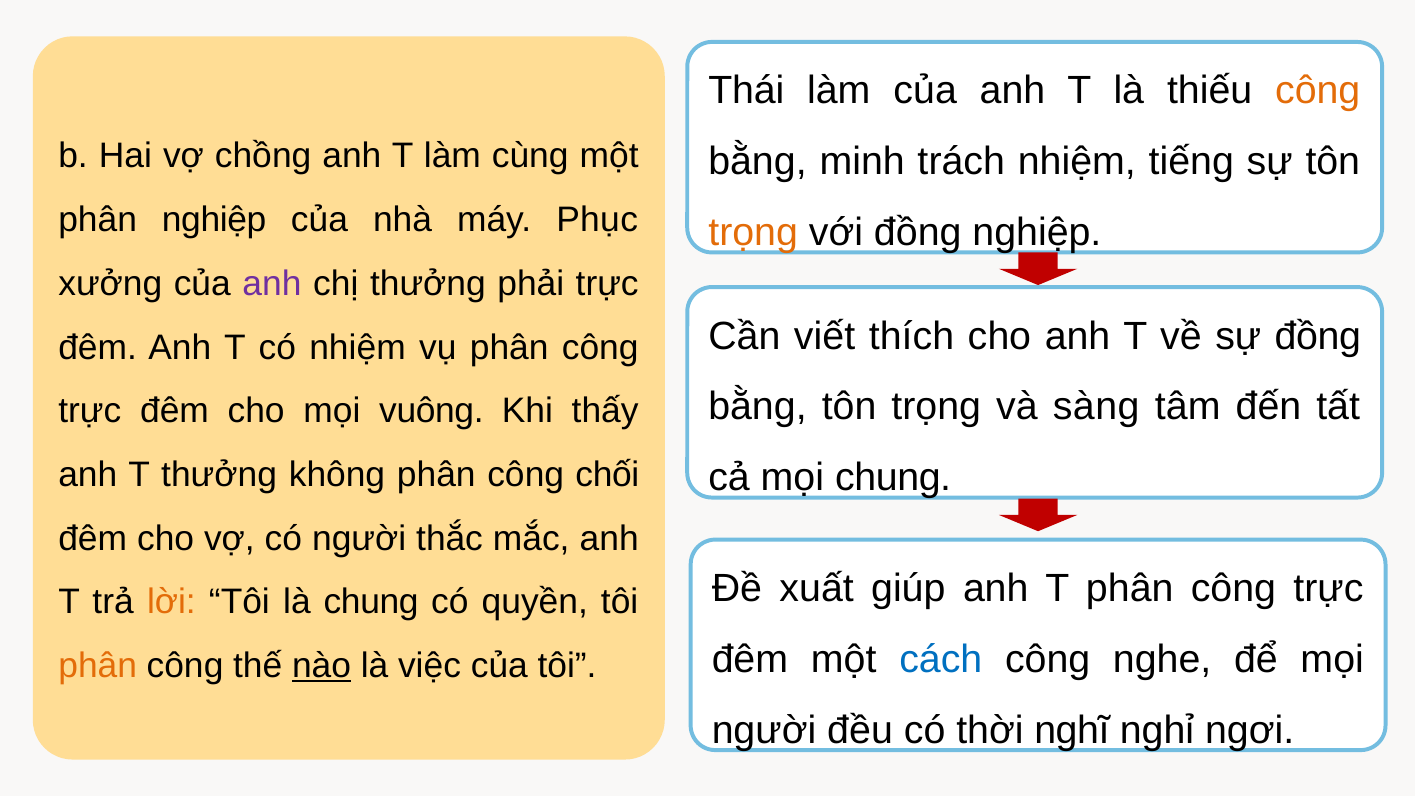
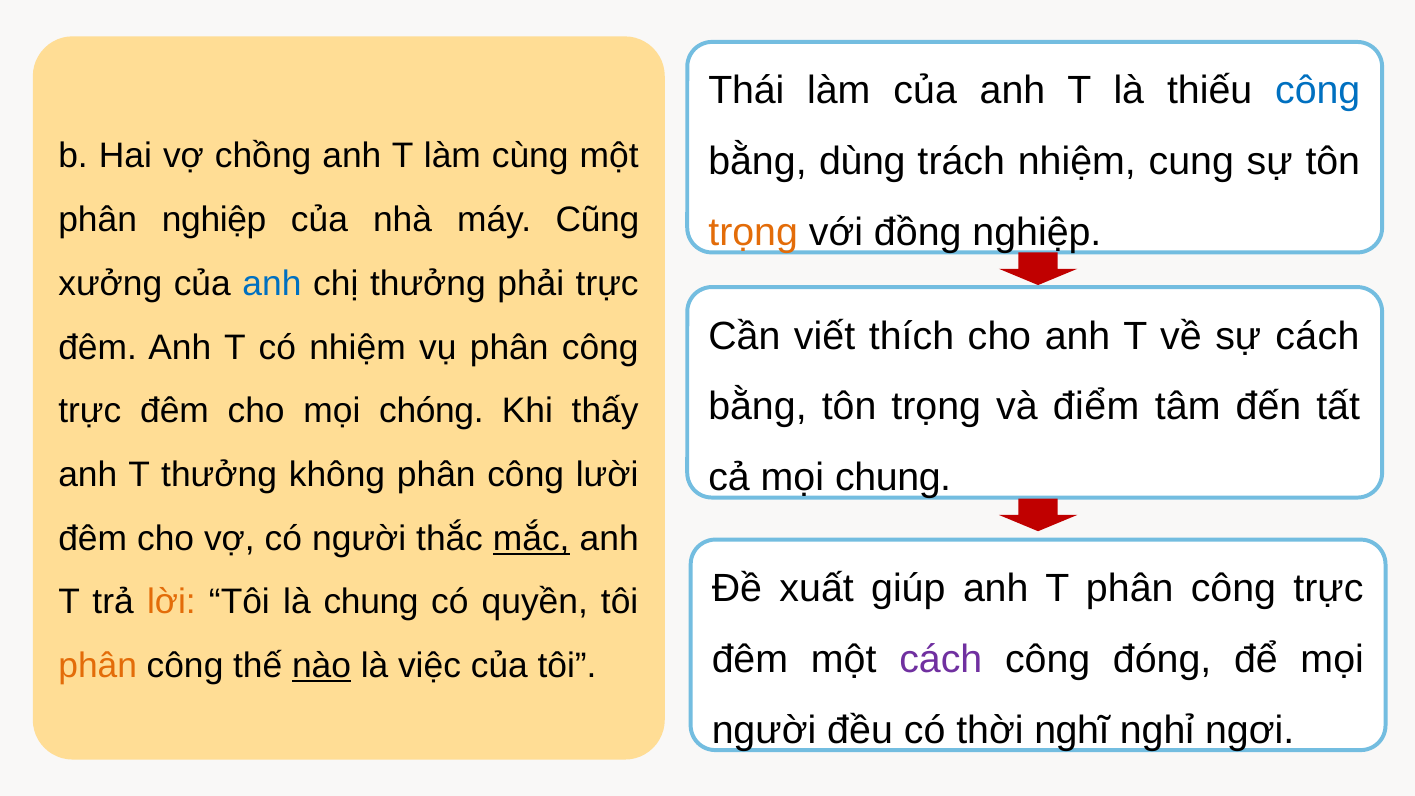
công colour: orange -> blue (1318, 91)
minh: minh -> dùng (862, 162)
tiếng: tiếng -> cung (1191, 162)
Phục: Phục -> Cũng (597, 220)
anh colour: purple -> blue (272, 284)
sự đồng: đồng -> cách (1317, 336)
sàng: sàng -> điểm (1096, 407)
vuông: vuông -> chóng (431, 411)
chối: chối -> lười (607, 475)
mắc underline: none -> present (531, 538)
cách colour: blue -> purple (941, 659)
nghe: nghe -> đóng (1162, 659)
